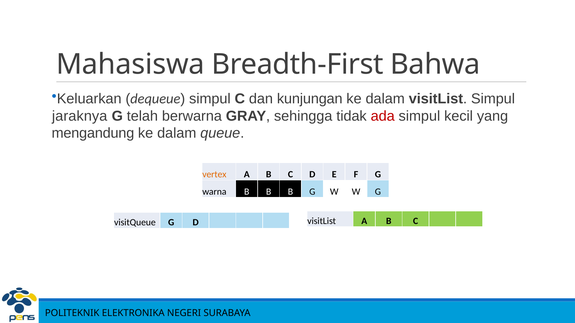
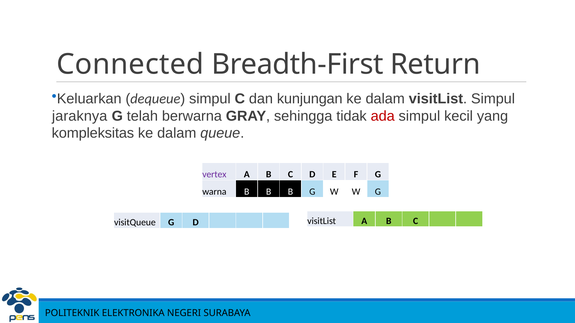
Mahasiswa: Mahasiswa -> Connected (130, 64)
Bahwa: Bahwa -> Return (435, 64)
mengandung: mengandung -> kompleksitas (93, 133)
vertex colour: orange -> purple (214, 175)
